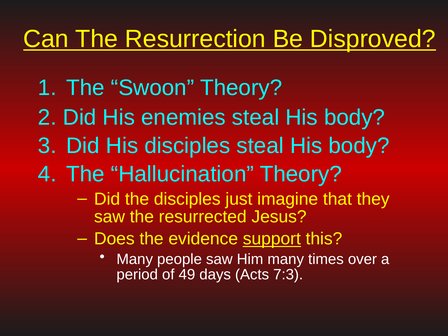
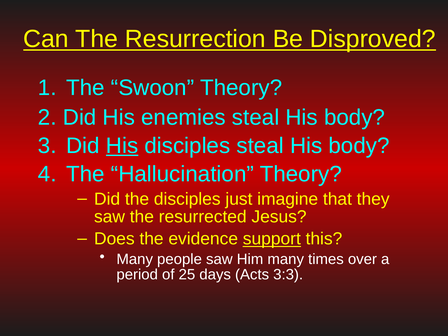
His underline: none -> present (122, 146)
49: 49 -> 25 (187, 274)
7:3: 7:3 -> 3:3 (288, 274)
